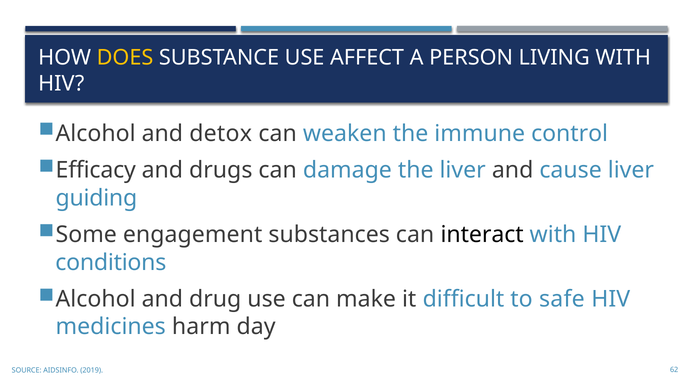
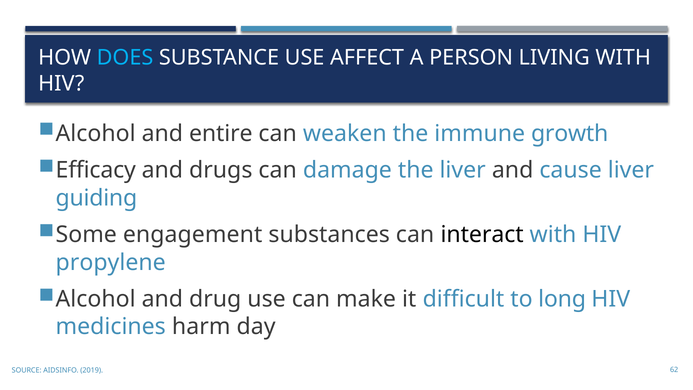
DOES colour: yellow -> light blue (125, 57)
detox: detox -> entire (221, 133)
control: control -> growth (570, 133)
conditions: conditions -> propylene (111, 262)
safe: safe -> long (562, 299)
